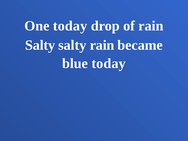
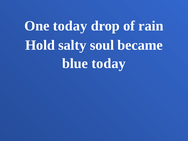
Salty: Salty -> Hold (40, 45)
salty rain: rain -> soul (102, 45)
